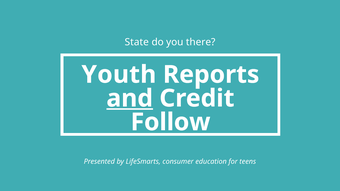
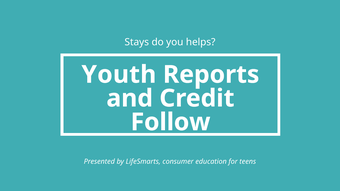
State: State -> Stays (137, 42)
there: there -> helps (201, 42)
and underline: present -> none (130, 98)
